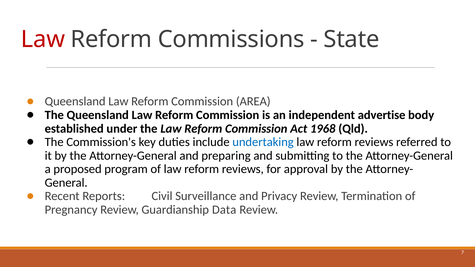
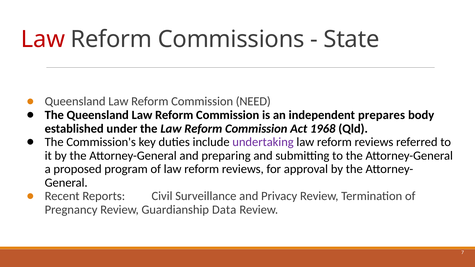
AREA: AREA -> NEED (253, 102)
advertise: advertise -> prepares (382, 115)
undertaking colour: blue -> purple (263, 142)
